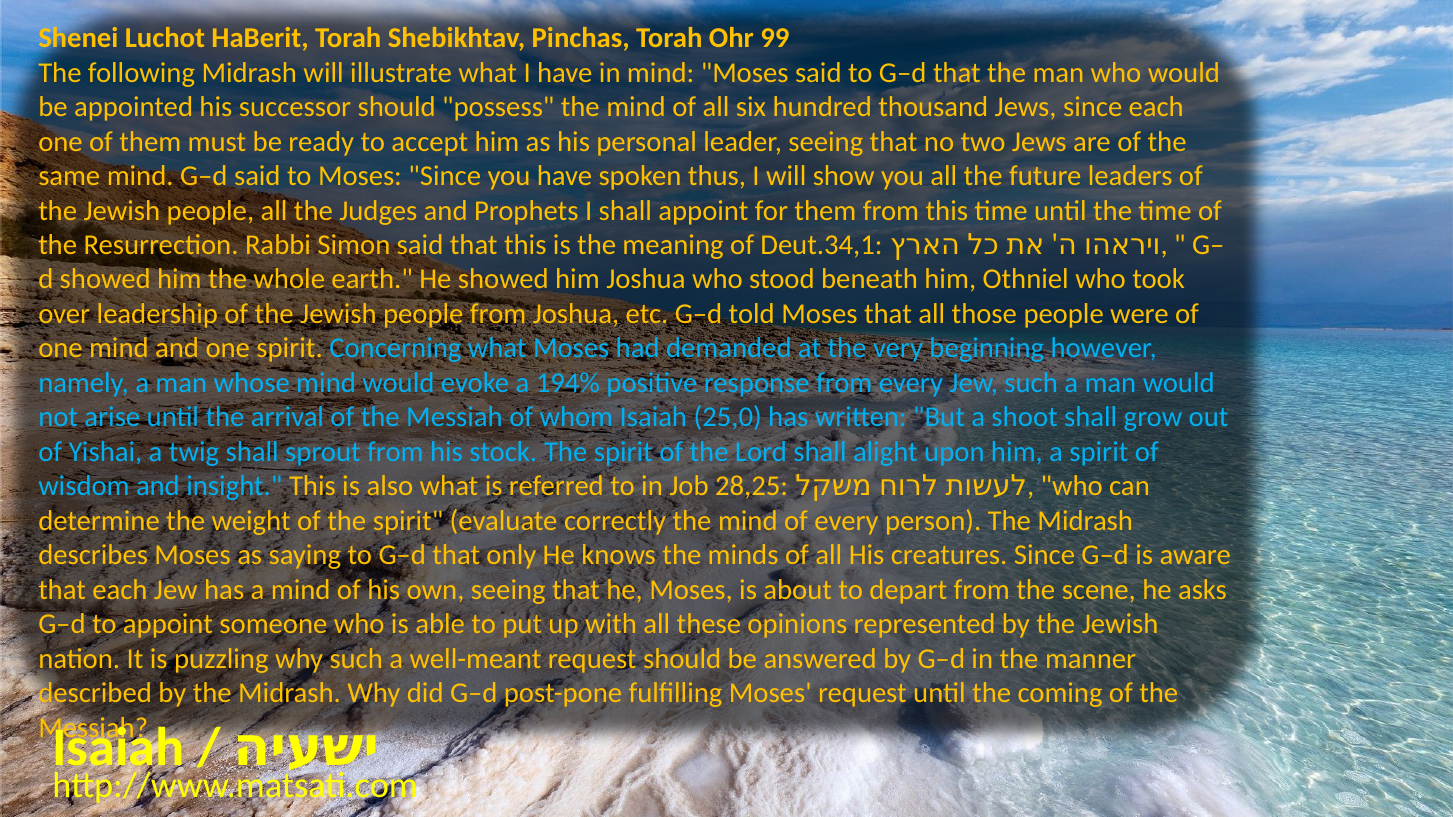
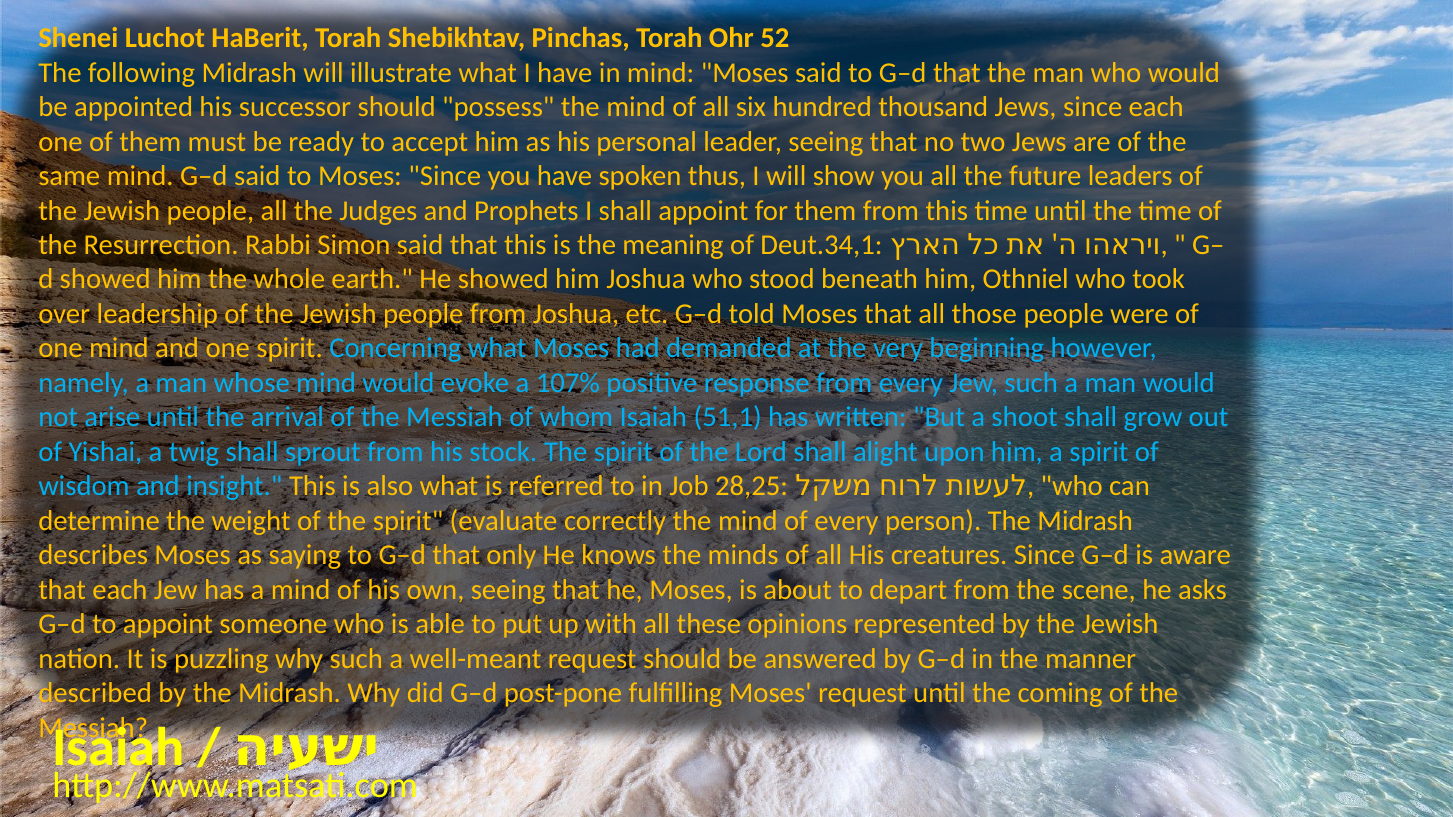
99: 99 -> 52 (775, 38)
194%: 194% -> 107% (568, 383)
25,0: 25,0 -> 51,1 (728, 418)
